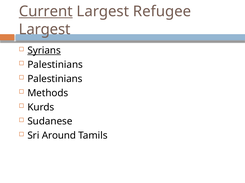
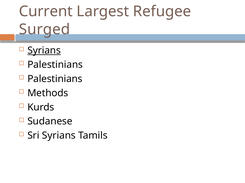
Current underline: present -> none (46, 11)
Largest: Largest -> Surged (44, 29)
Sri Around: Around -> Syrians (59, 136)
